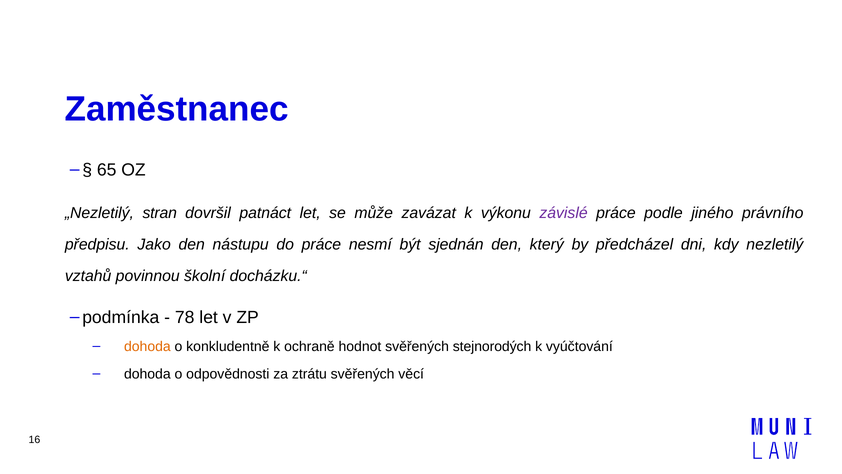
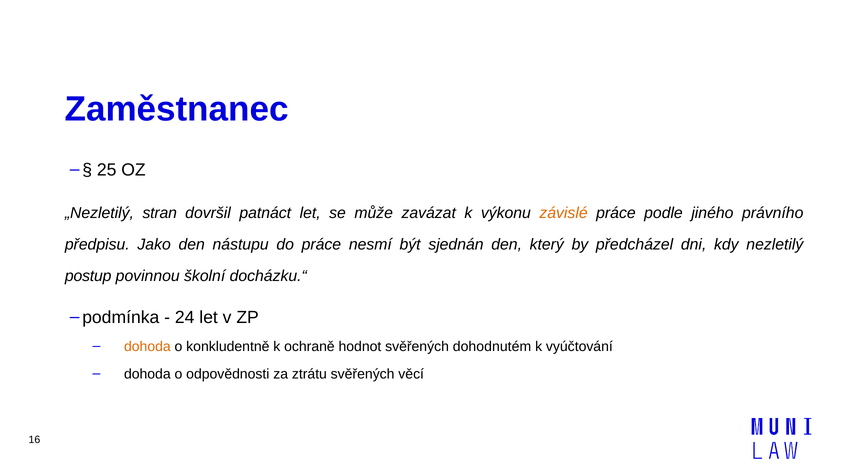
65: 65 -> 25 (107, 170)
závislé colour: purple -> orange (564, 213)
vztahů: vztahů -> postup (88, 276)
78: 78 -> 24 (185, 317)
stejnorodých: stejnorodých -> dohodnutém (492, 346)
